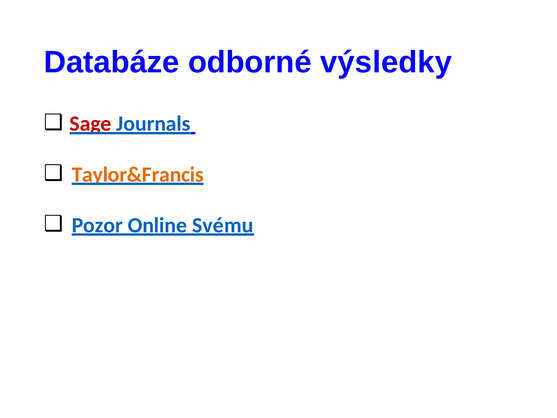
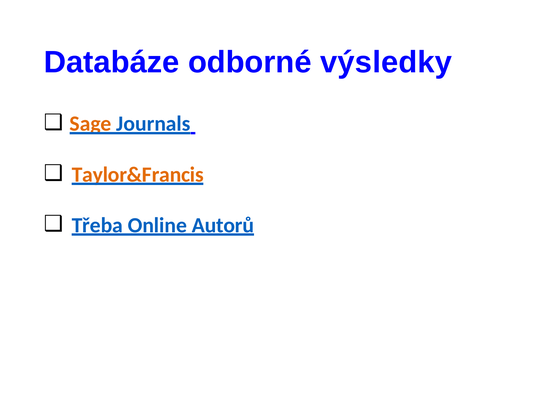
Sage colour: red -> orange (91, 124)
Pozor: Pozor -> Třeba (97, 225)
Svému: Svému -> Autorů (223, 225)
